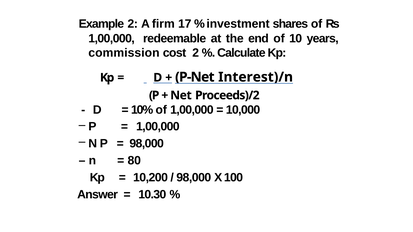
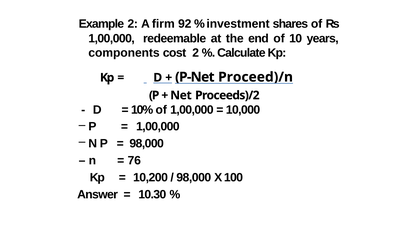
17: 17 -> 92 (185, 24)
commission: commission -> components (124, 53)
Interest)/n: Interest)/n -> Proceed)/n (256, 77)
80: 80 -> 76 (134, 161)
